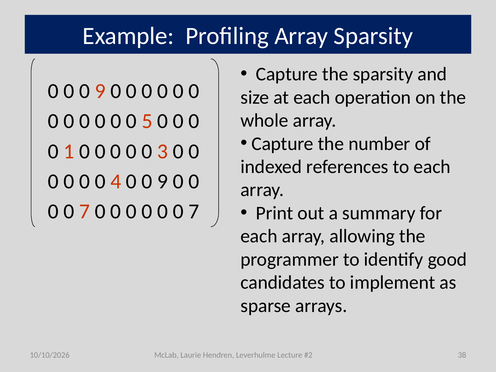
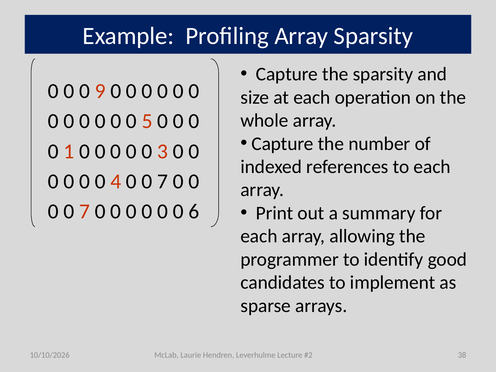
4 0 0 9: 9 -> 7 (163, 181)
7: 7 -> 6 (194, 211)
